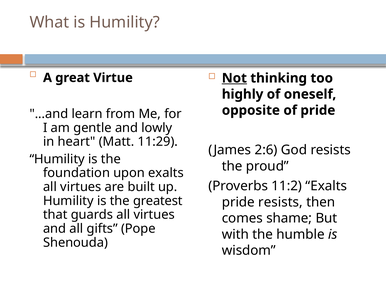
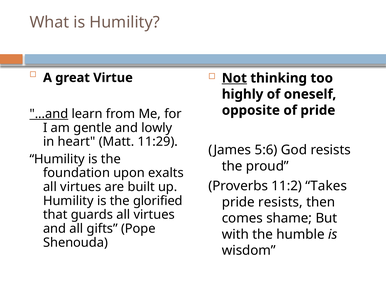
...and underline: none -> present (49, 114)
2:6: 2:6 -> 5:6 (266, 150)
11:2 Exalts: Exalts -> Takes (326, 186)
greatest: greatest -> glorified (158, 200)
